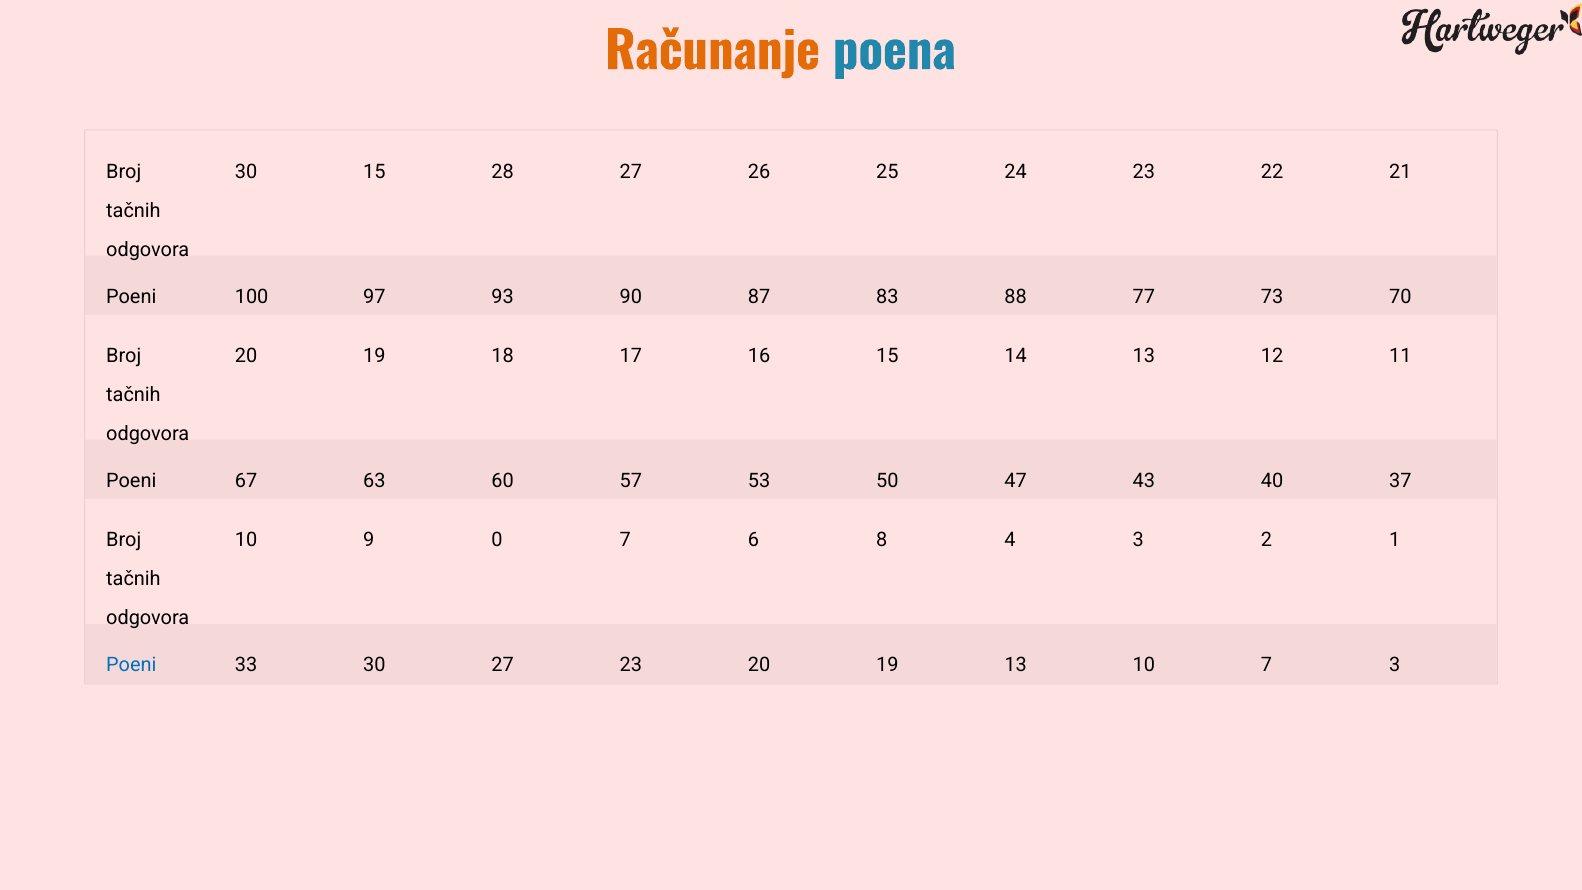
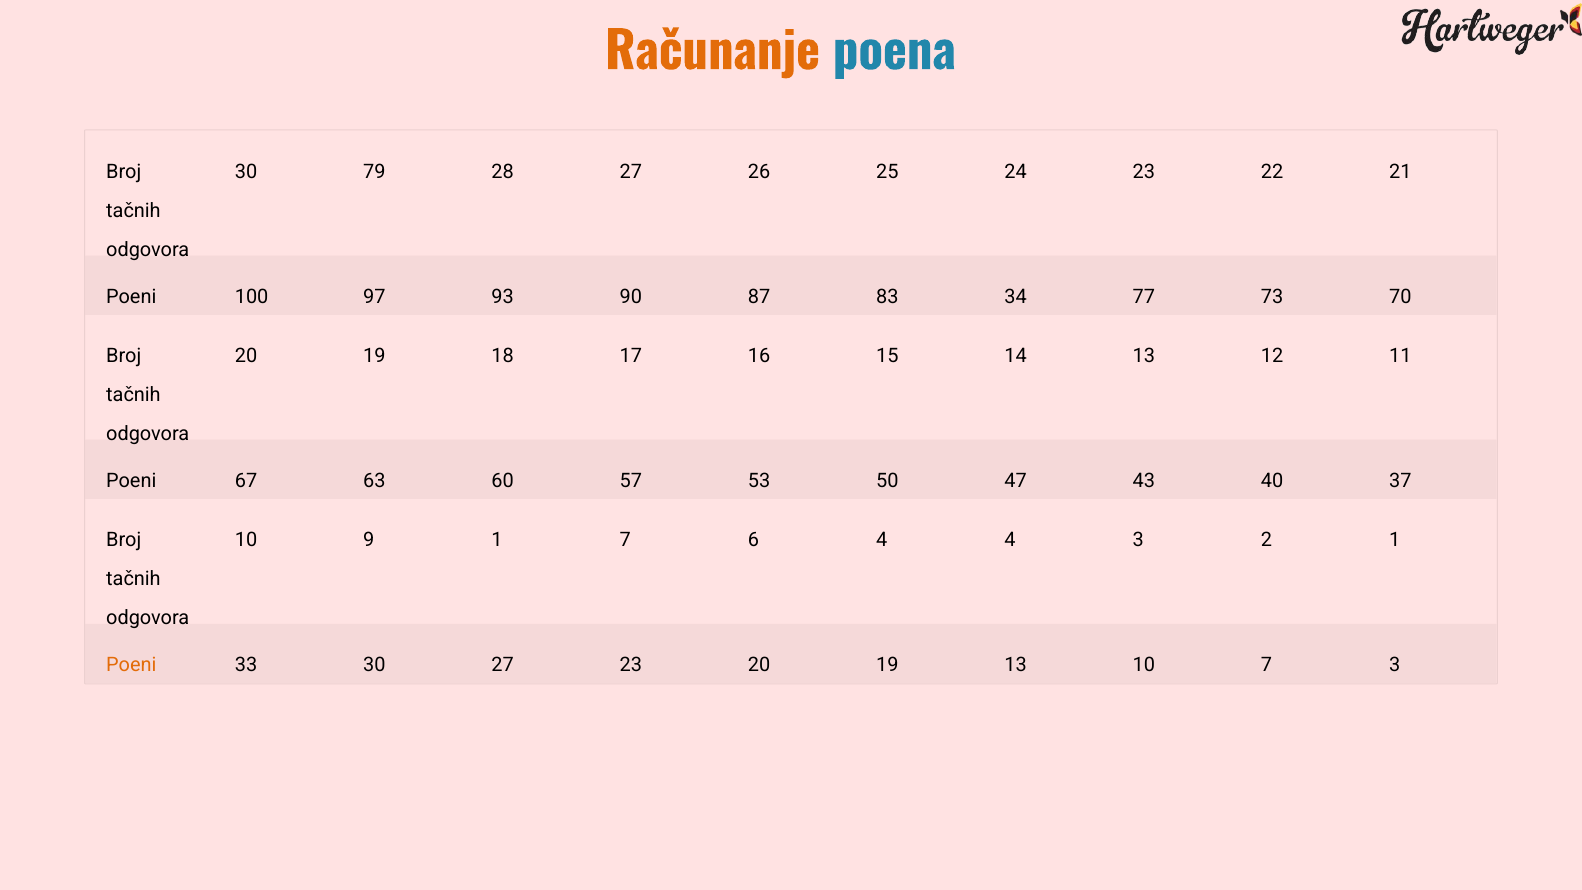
30 15: 15 -> 79 (374, 172)
88: 88 -> 34 (1016, 297)
9 0: 0 -> 1 (497, 540)
6 8: 8 -> 4 (882, 540)
Poeni colour: blue -> orange (131, 665)
